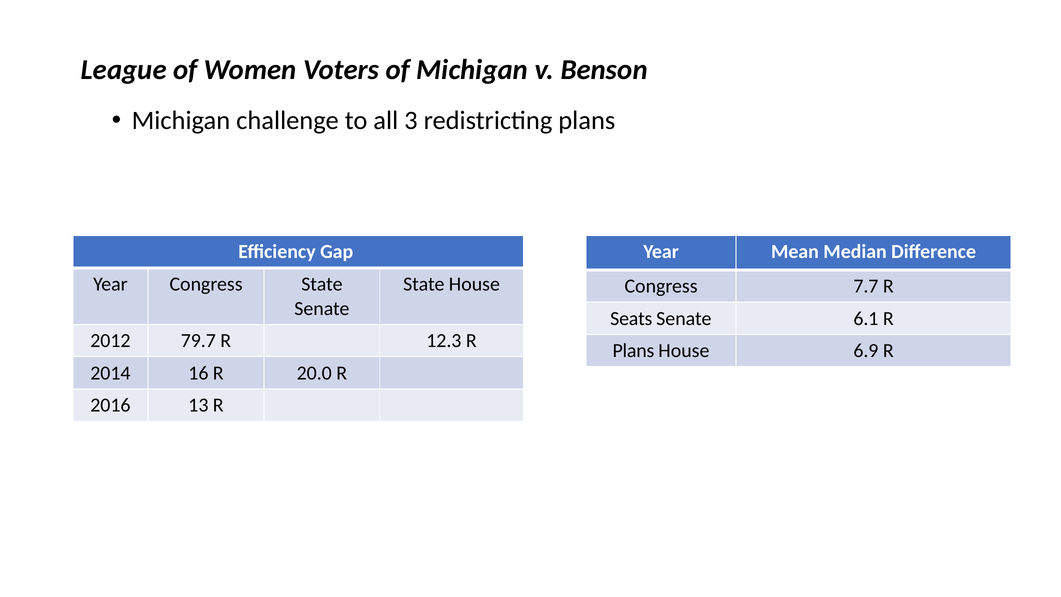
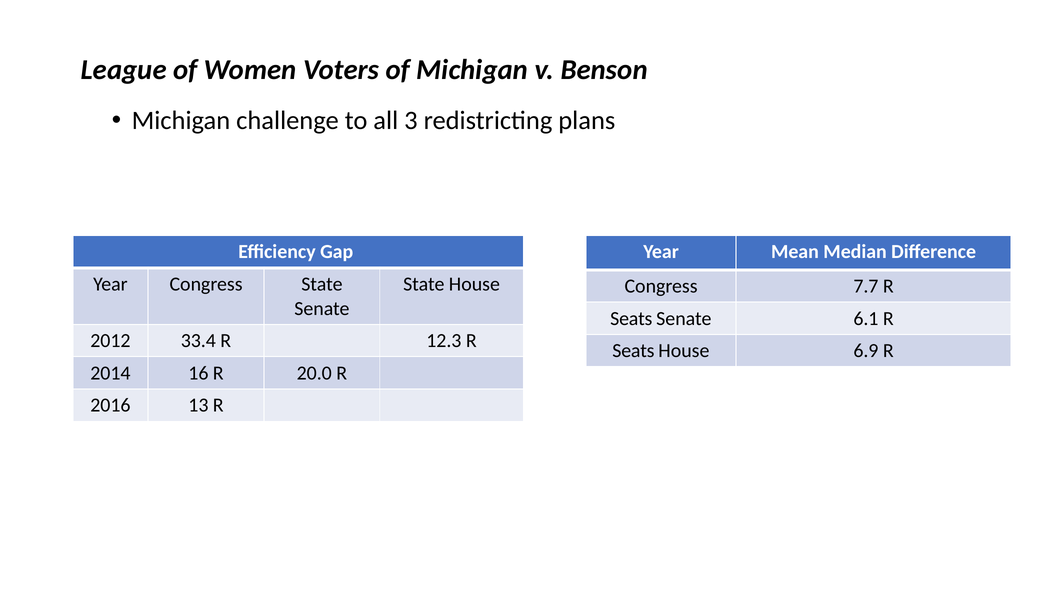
79.7: 79.7 -> 33.4 (198, 341)
Plans: Plans -> Seats (633, 351)
